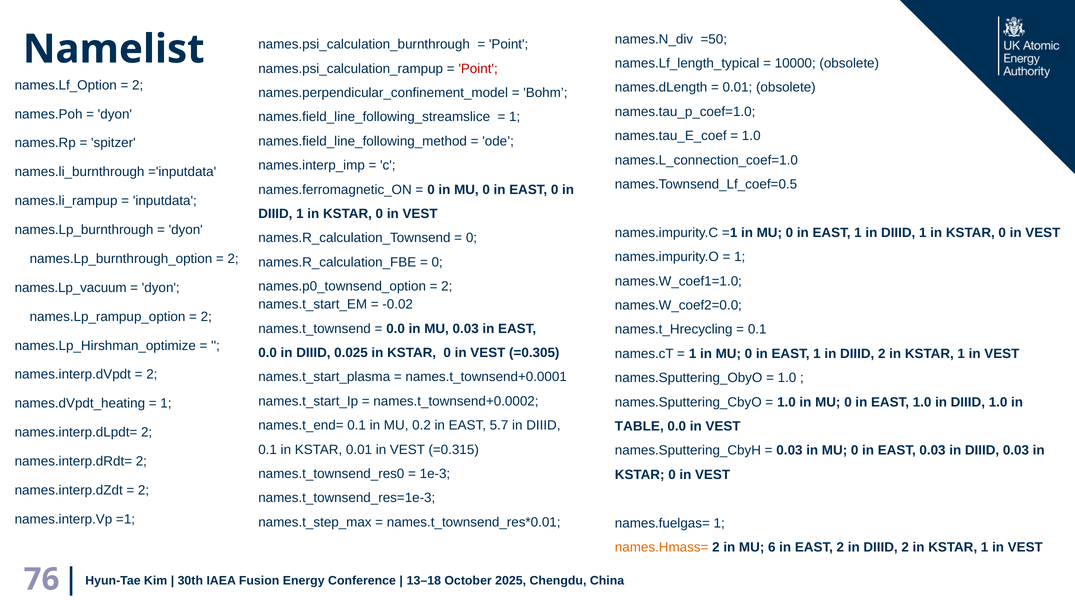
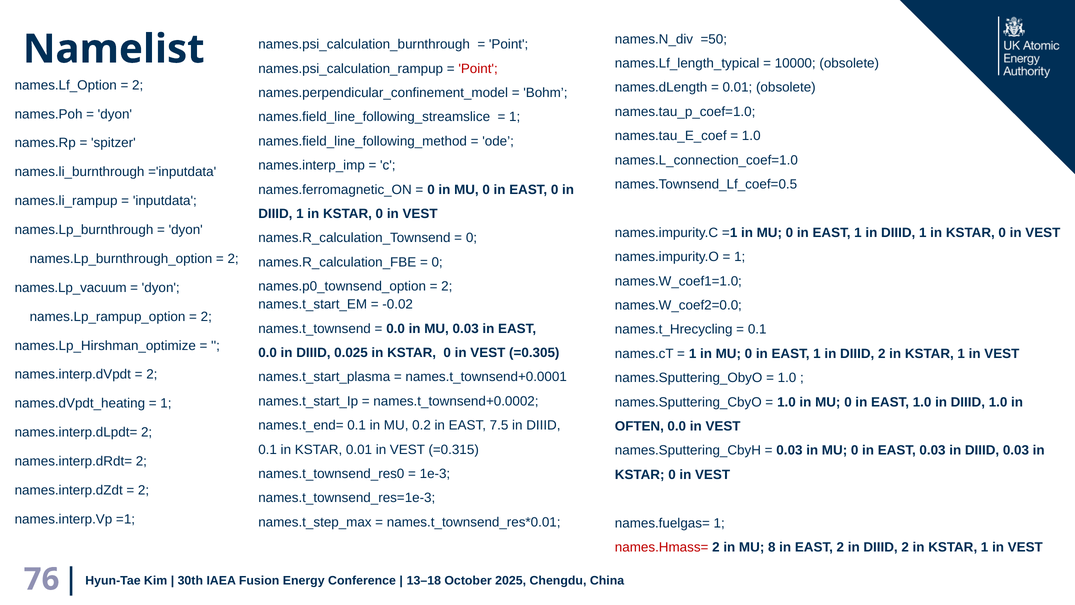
5.7: 5.7 -> 7.5 (499, 425)
TABLE: TABLE -> OFTEN (639, 426)
names.Hmass= colour: orange -> red (662, 547)
6: 6 -> 8 (772, 547)
